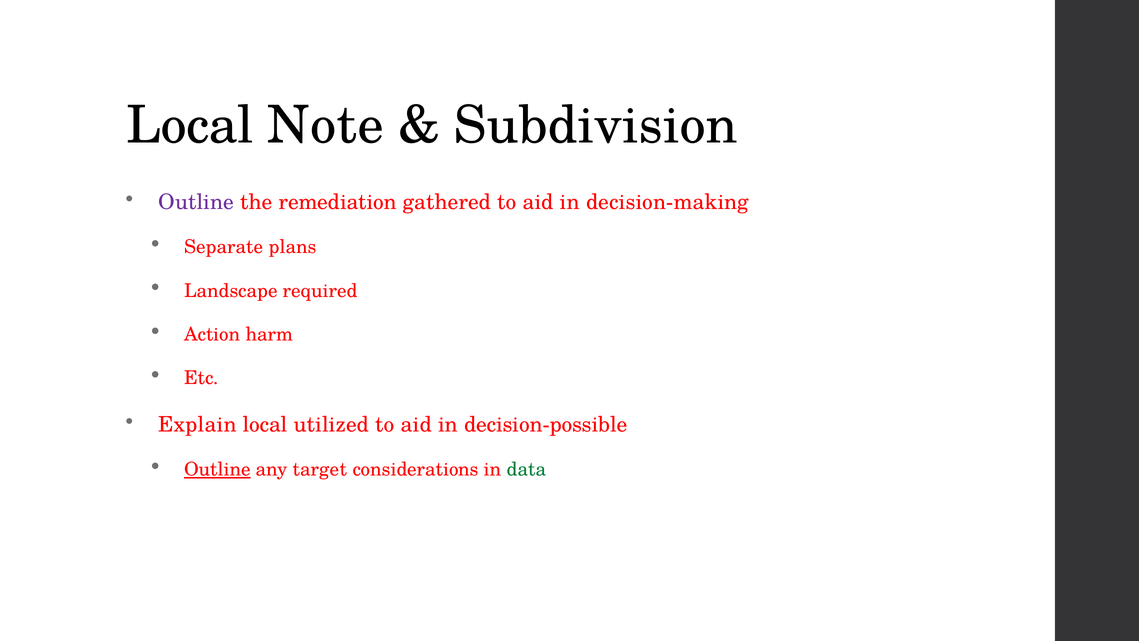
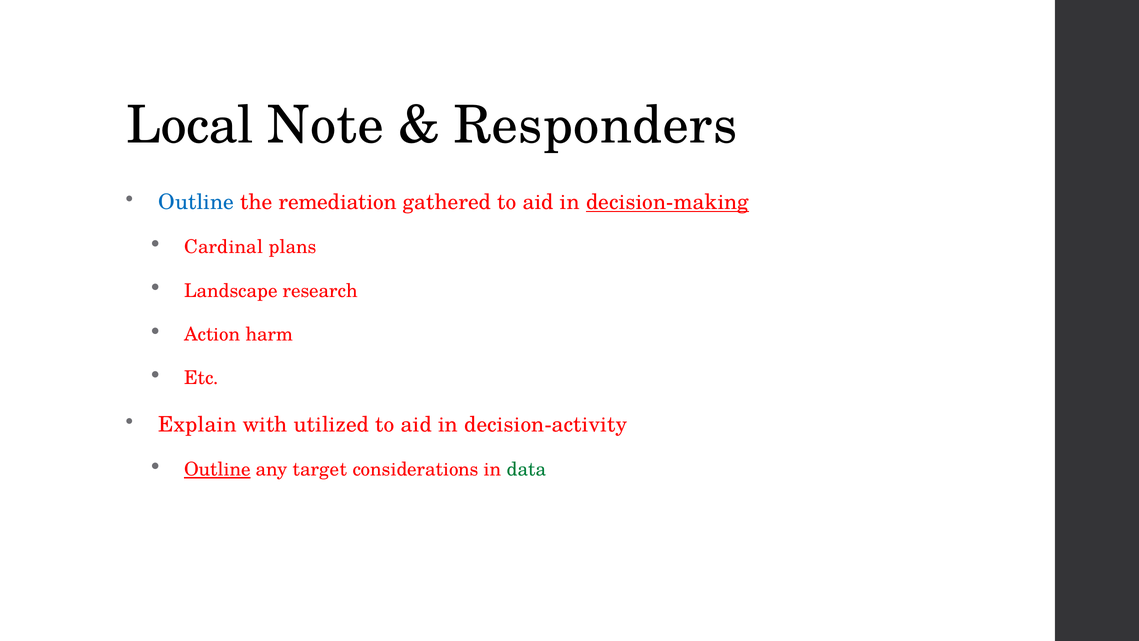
Subdivision: Subdivision -> Responders (595, 125)
Outline colour: purple -> blue (196, 202)
decision-making underline: none -> present (668, 202)
Separate: Separate -> Cardinal (224, 247)
required: required -> research (320, 291)
Explain local: local -> with (265, 425)
decision-possible: decision-possible -> decision-activity (546, 425)
